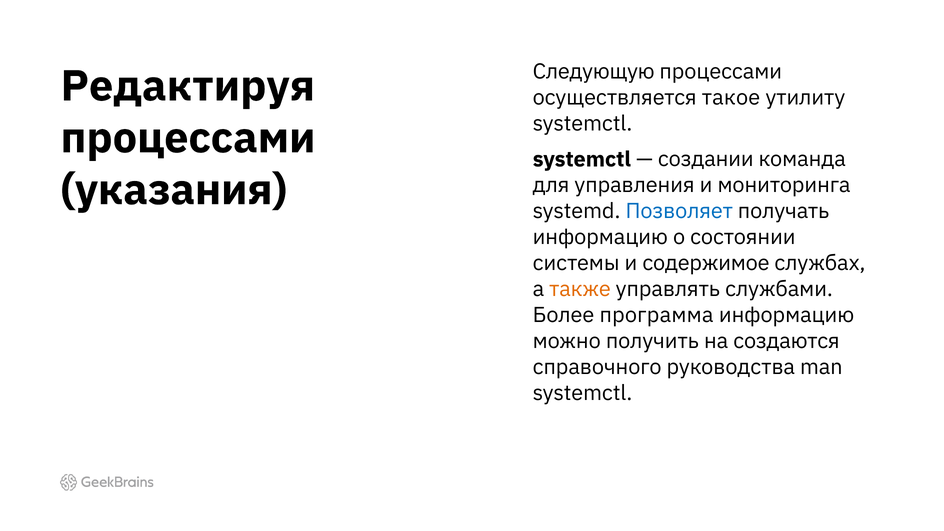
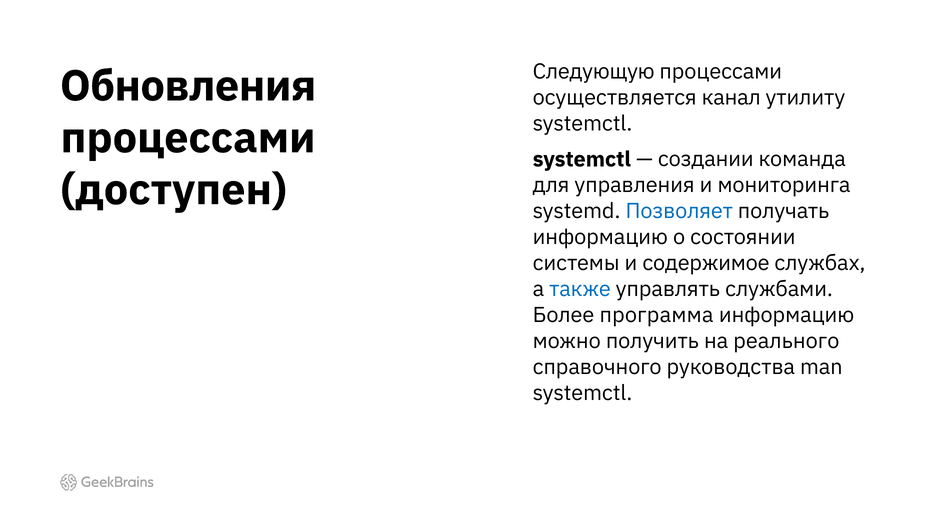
Редактируя: Редактируя -> Обновления (188, 86)
такое: такое -> канал (731, 98)
указания: указания -> доступен (174, 190)
также colour: orange -> blue (580, 289)
создаются: создаются -> реального (786, 341)
